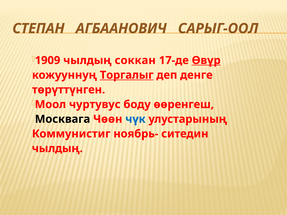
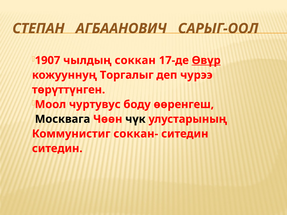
1909: 1909 -> 1907 (48, 60)
Торгалыг underline: present -> none (127, 75)
денге: денге -> чурээ (196, 75)
чүк colour: blue -> black (135, 119)
ноябрь-: ноябрь- -> соккан- (136, 134)
чылдың: чылдың -> ситедин (57, 149)
